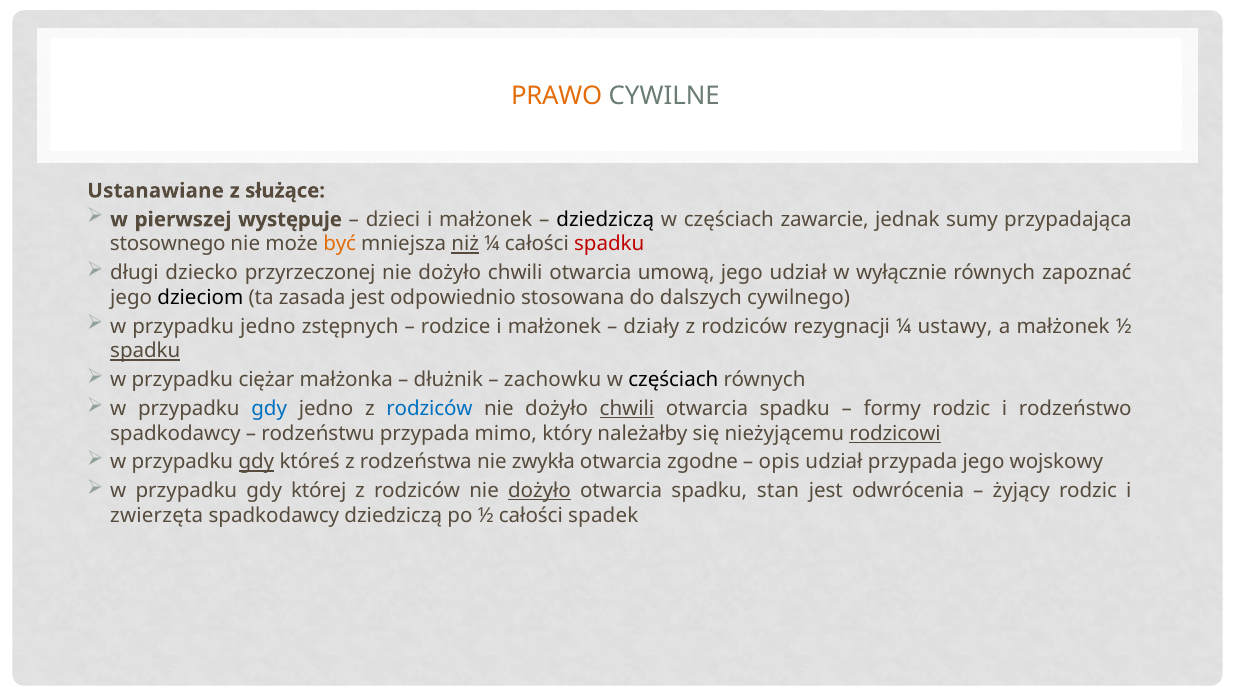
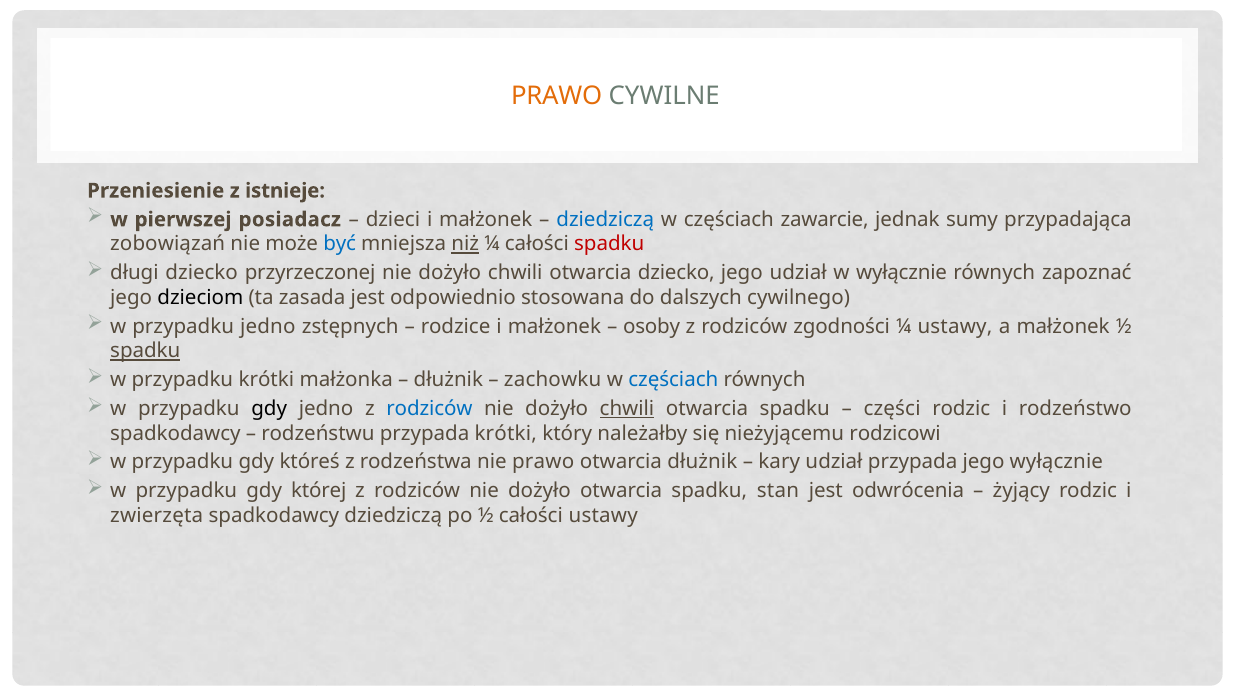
Ustanawiane: Ustanawiane -> Przeniesienie (156, 191)
służące: służące -> istnieje (285, 191)
występuje: występuje -> posiadacz (290, 219)
dziedziczą colour: black -> blue (605, 219)
stosownego: stosownego -> zobowiązań (168, 244)
być colour: orange -> blue (340, 244)
otwarcia umową: umową -> dziecko (676, 273)
działy: działy -> osoby (652, 326)
rezygnacji: rezygnacji -> zgodności (842, 326)
przypadku ciężar: ciężar -> krótki (266, 380)
częściach colour: black -> blue (673, 380)
gdy colour: blue -> black (269, 408)
formy: formy -> części (892, 408)
przypada mimo: mimo -> krótki (506, 433)
rodzicowi underline: present -> none (895, 433)
gdy underline: present -> none (256, 462)
nie zwykła: zwykła -> prawo (543, 462)
otwarcia zgodne: zgodne -> dłużnik (702, 462)
opis: opis -> kary (779, 462)
jego wojskowy: wojskowy -> wyłącznie (1056, 462)
dożyło underline: present -> none (539, 491)
całości spadek: spadek -> ustawy (603, 515)
